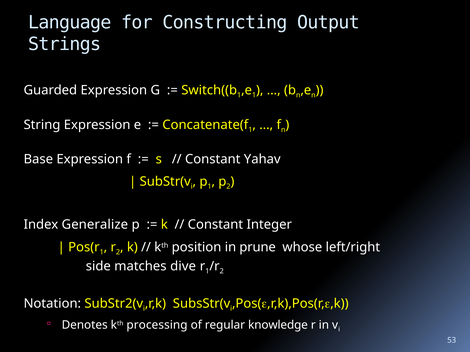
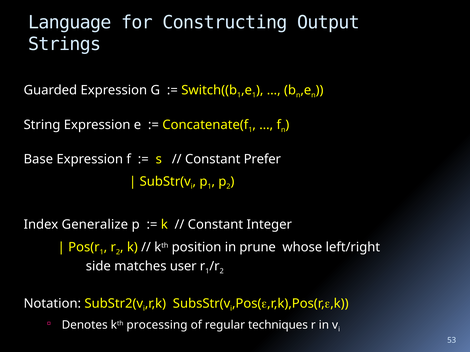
Yahav: Yahav -> Prefer (262, 159)
dive: dive -> user (183, 267)
knowledge: knowledge -> techniques (278, 325)
